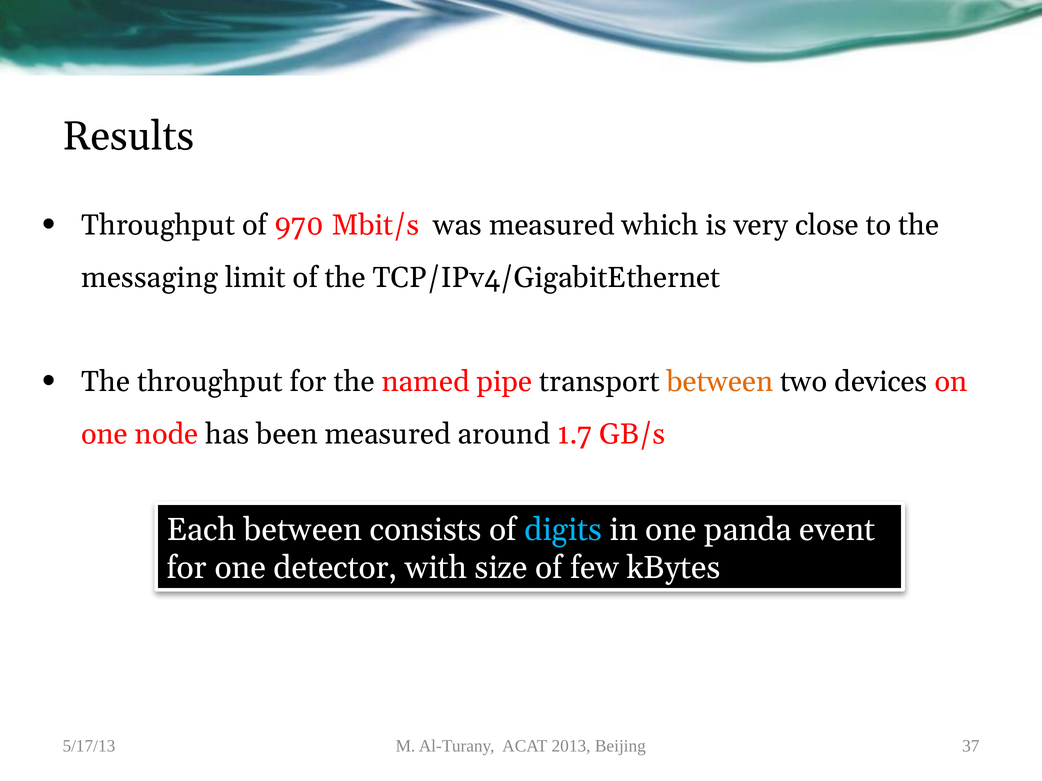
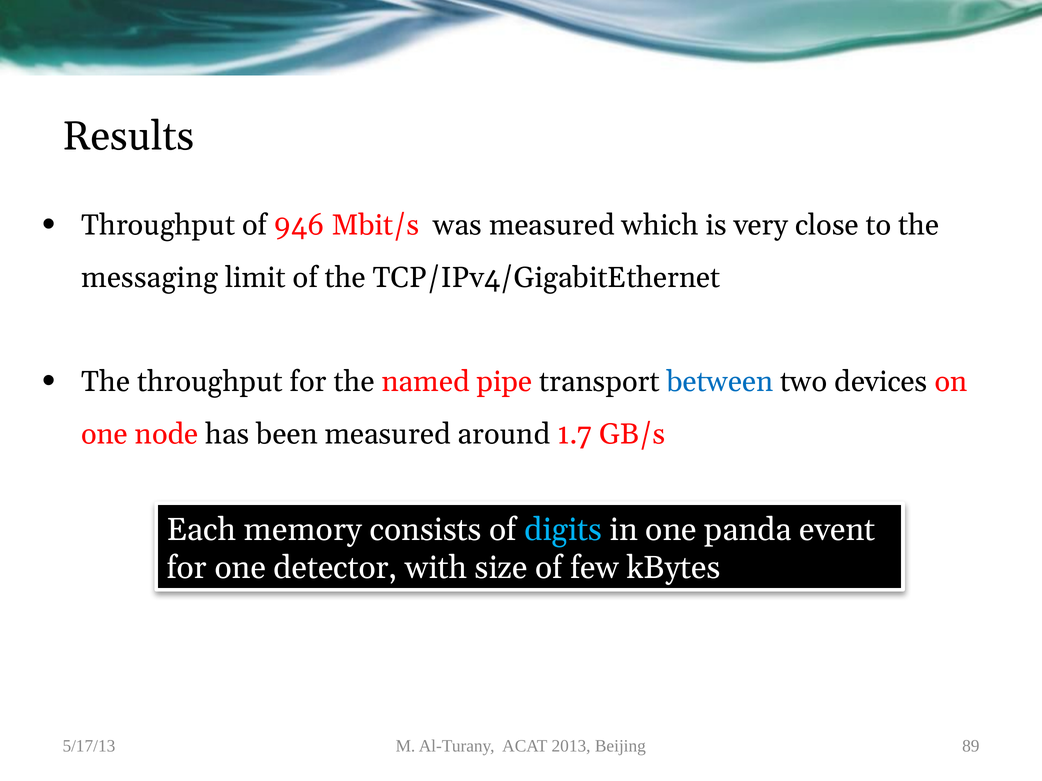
970: 970 -> 946 (299, 226)
between colour: orange -> blue (720, 382)
Each between: between -> memory (303, 530)
37: 37 -> 89 (971, 746)
